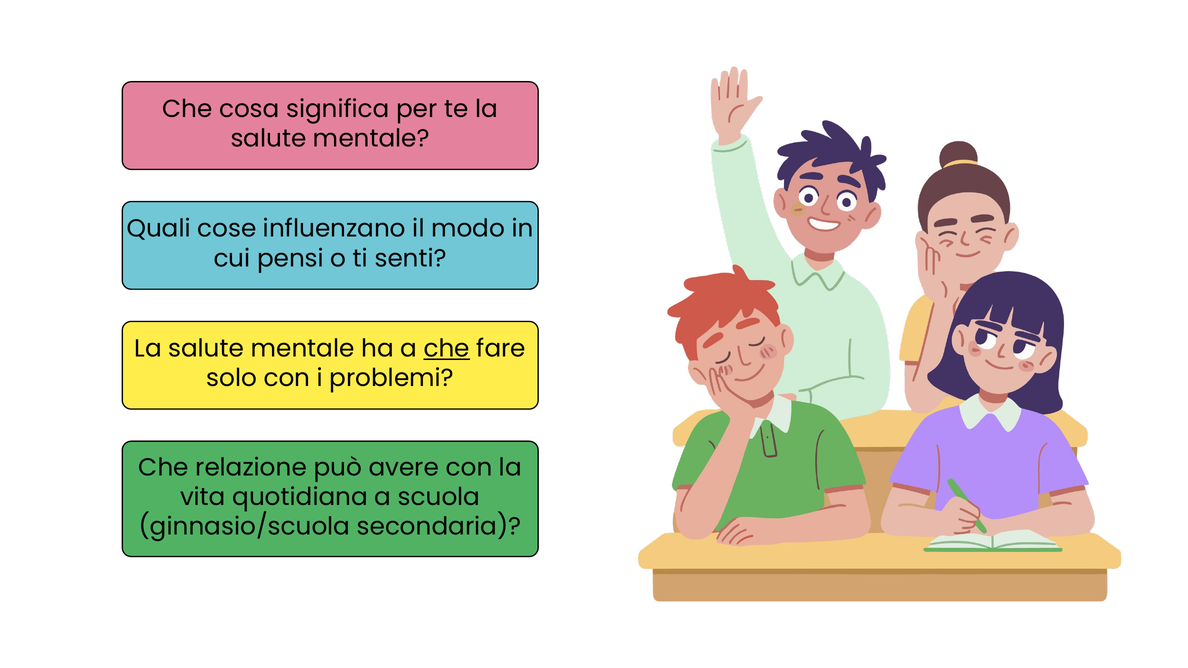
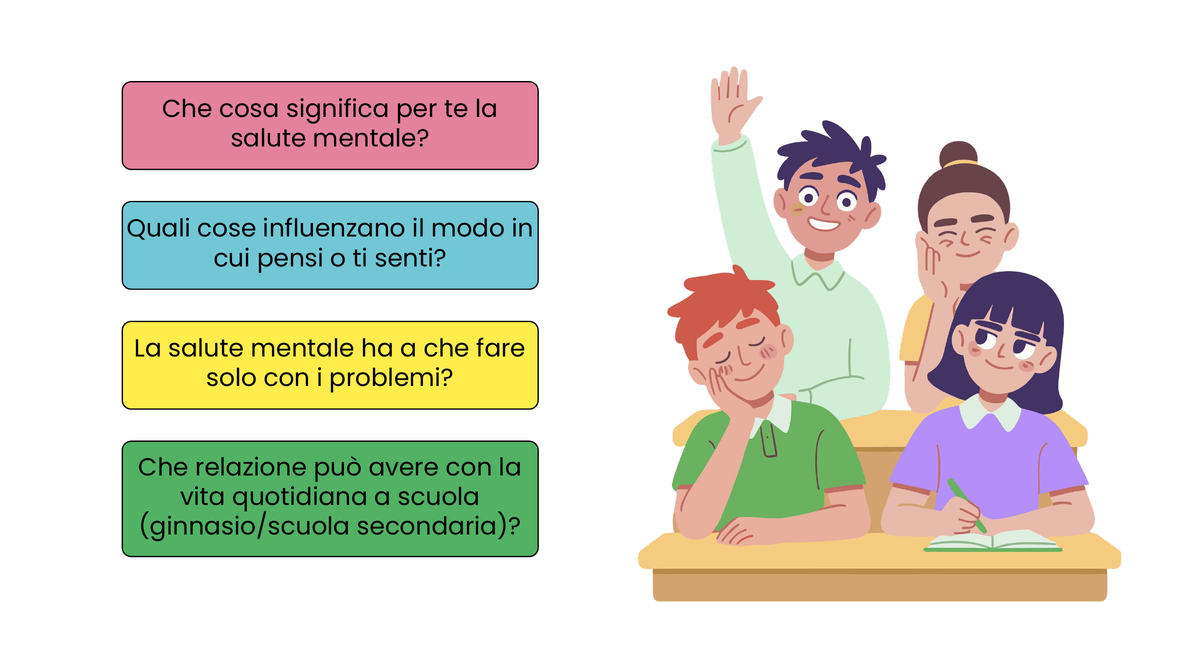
che underline: present -> none (447, 349)
